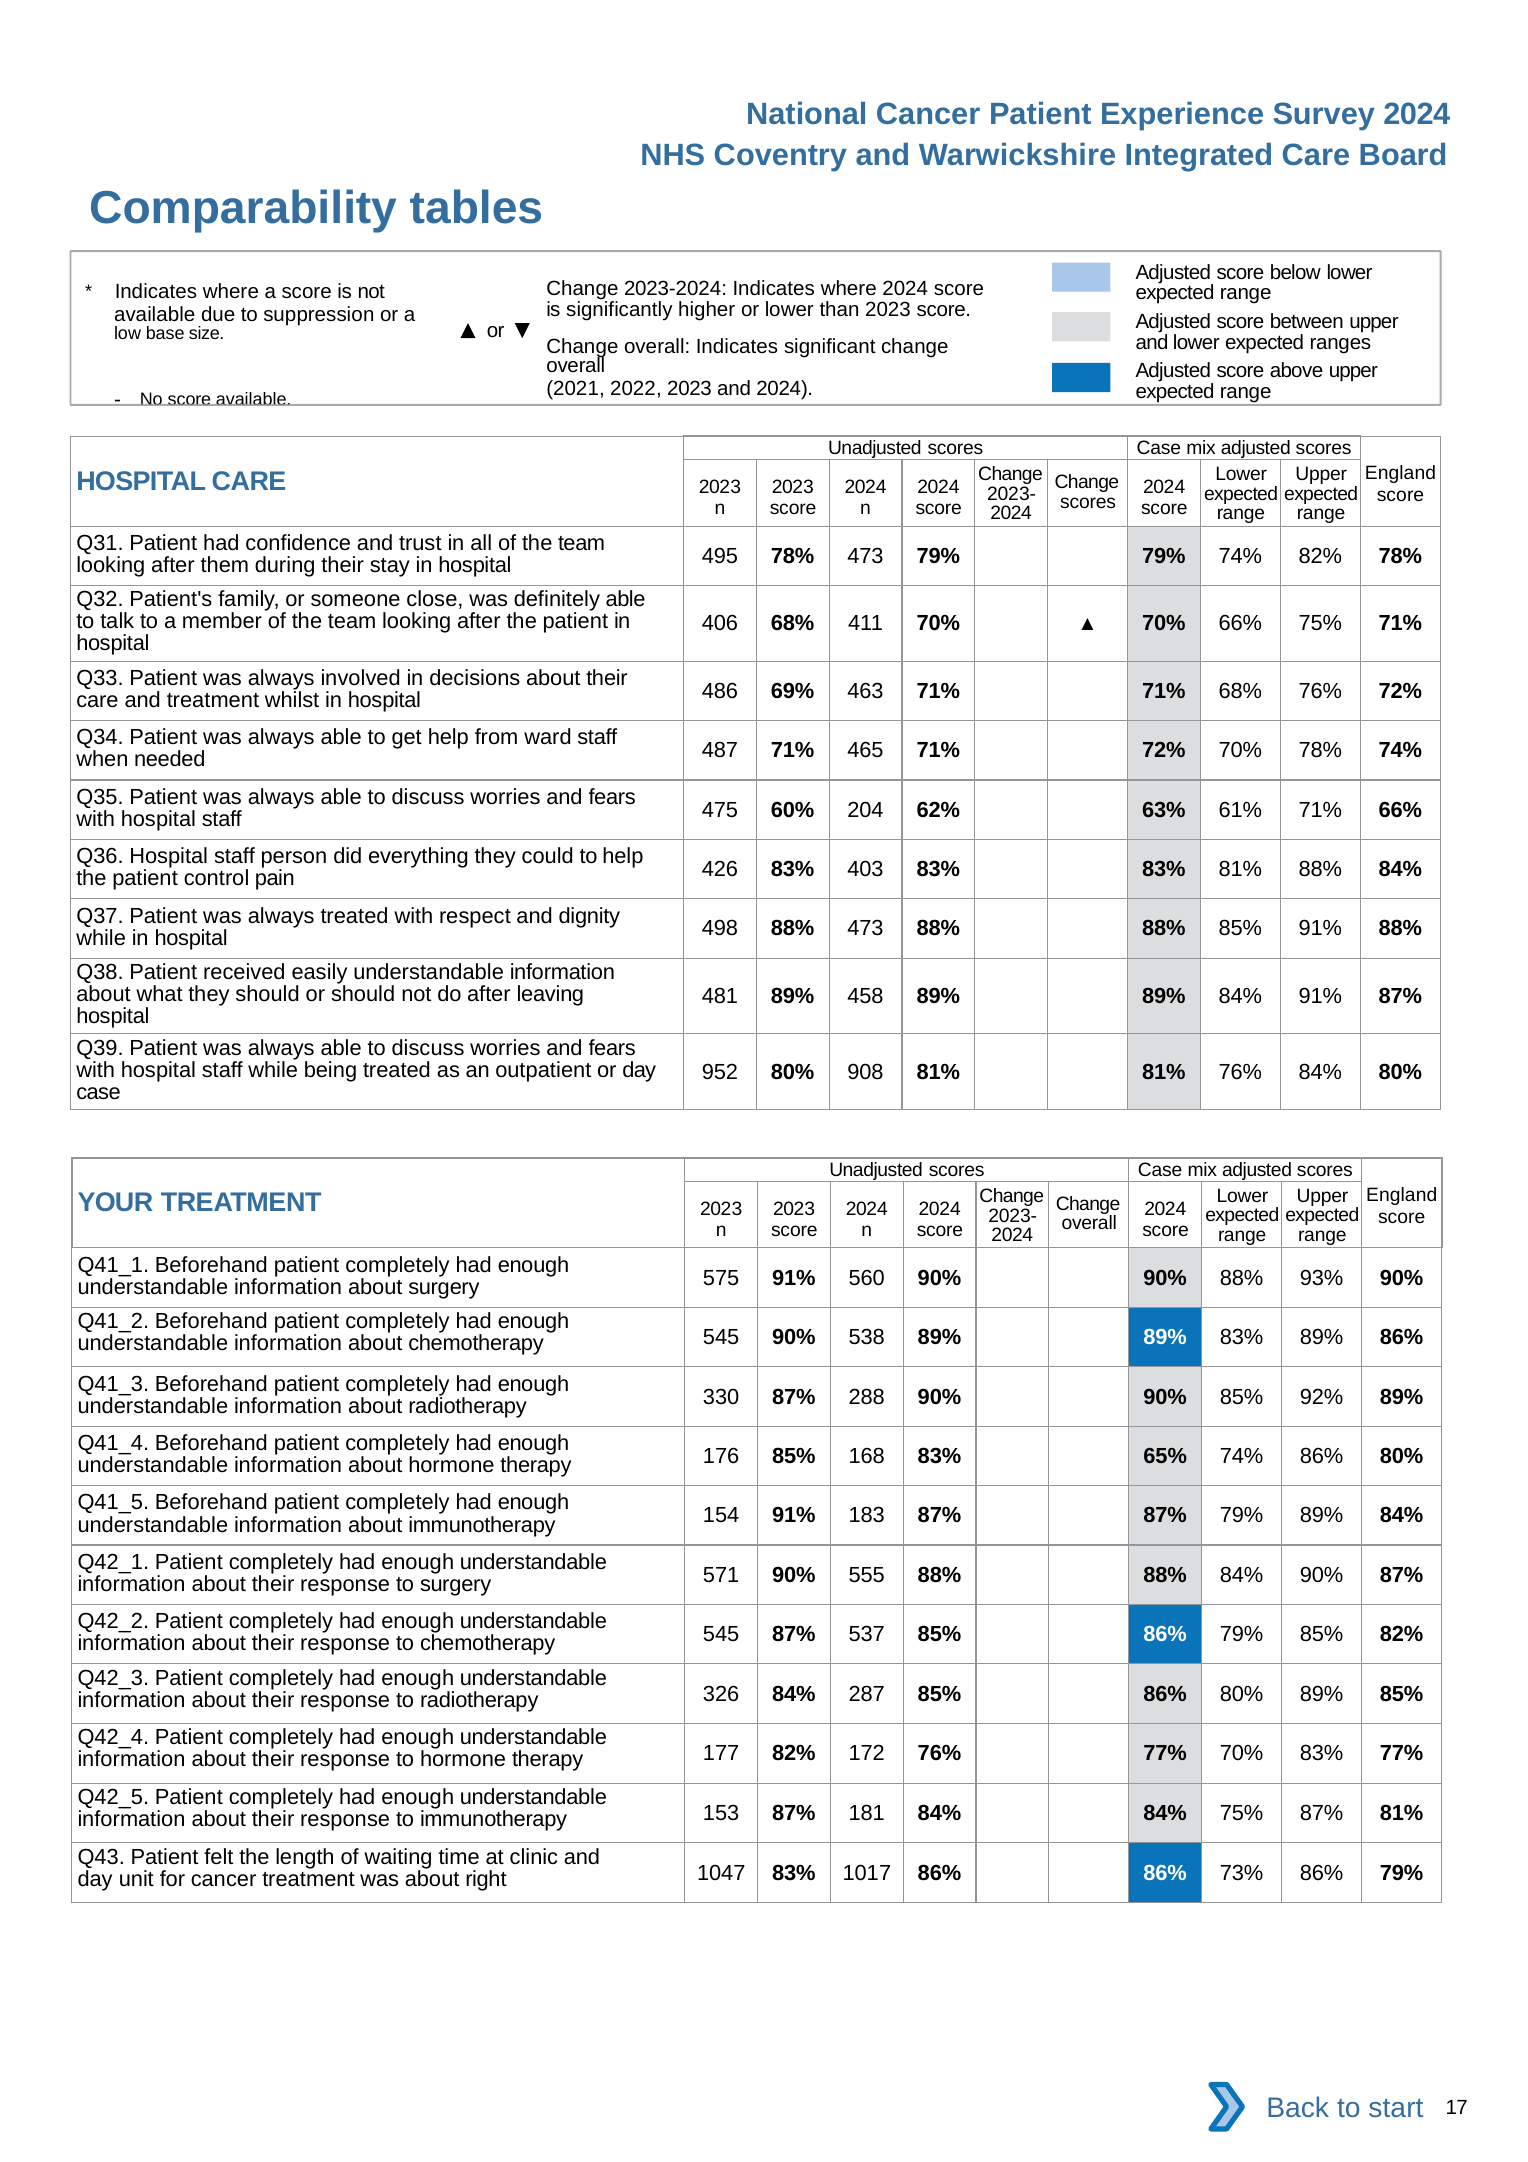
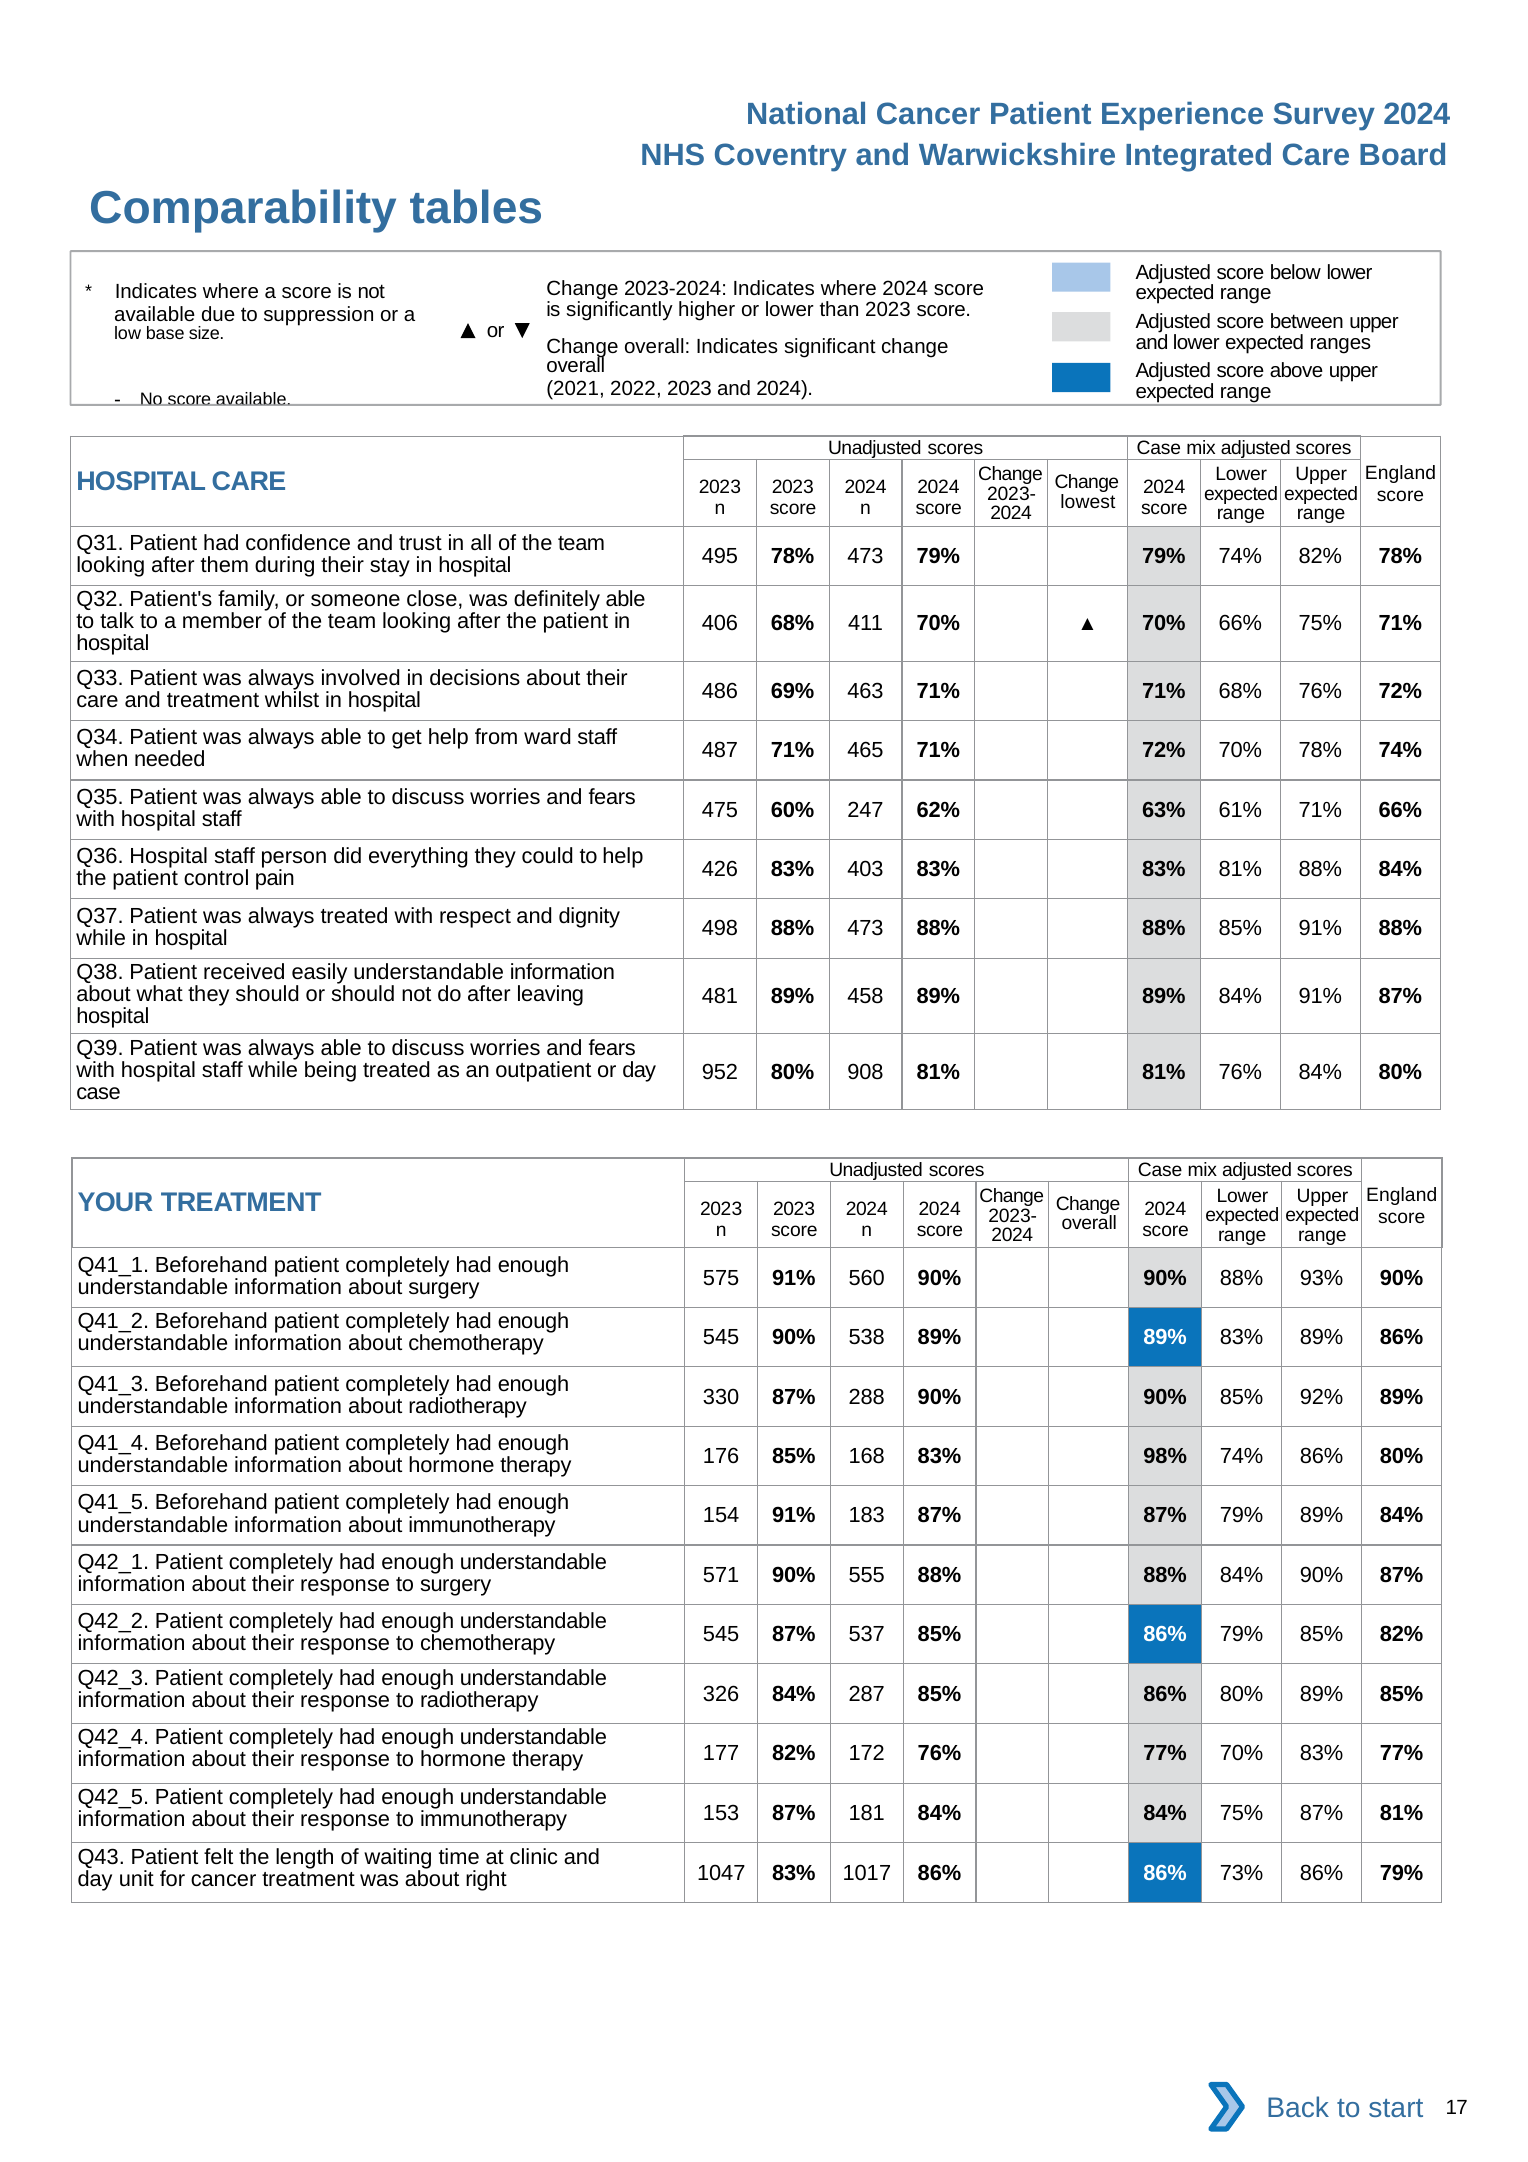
scores: scores -> lowest (1088, 502)
204: 204 -> 247 (865, 810)
65%: 65% -> 98% (1165, 1457)
